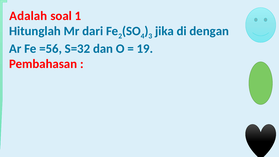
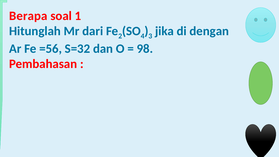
Adalah: Adalah -> Berapa (28, 16)
19: 19 -> 98 (145, 49)
